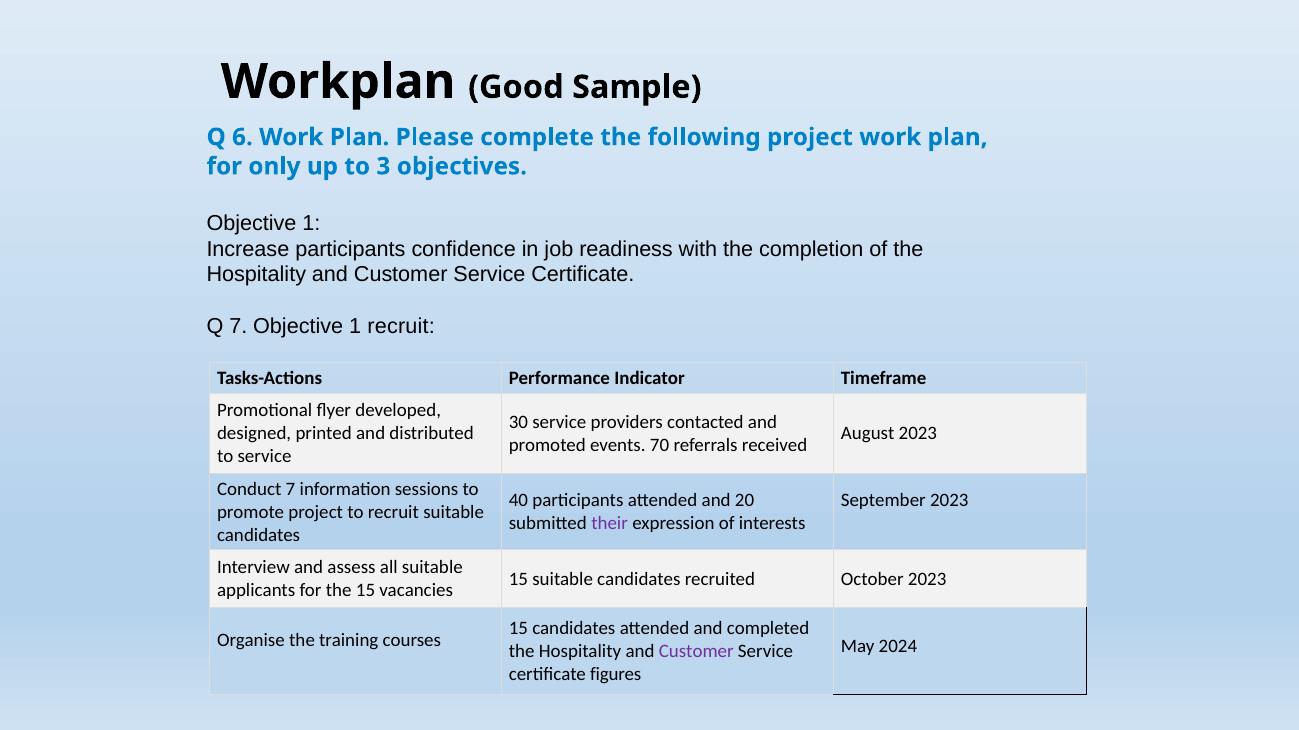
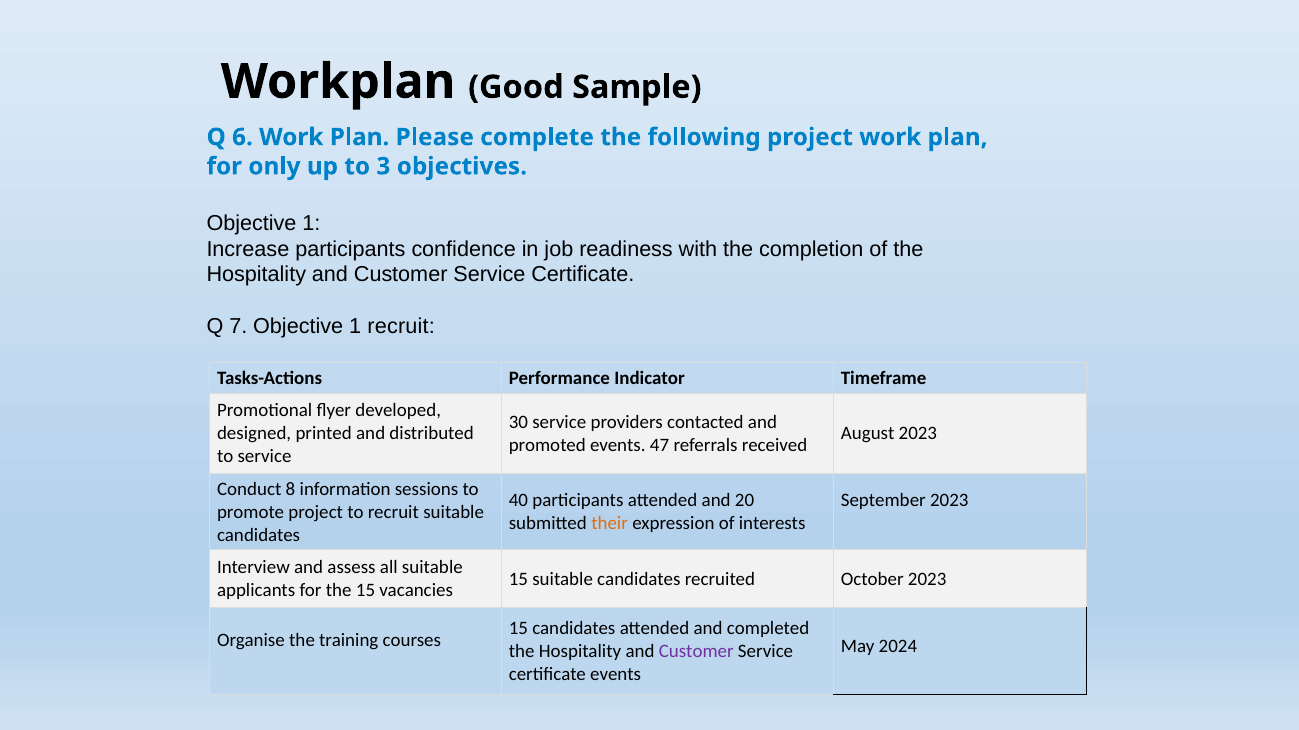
70: 70 -> 47 (660, 445)
Conduct 7: 7 -> 8 (291, 489)
their colour: purple -> orange (610, 524)
certificate figures: figures -> events (616, 675)
